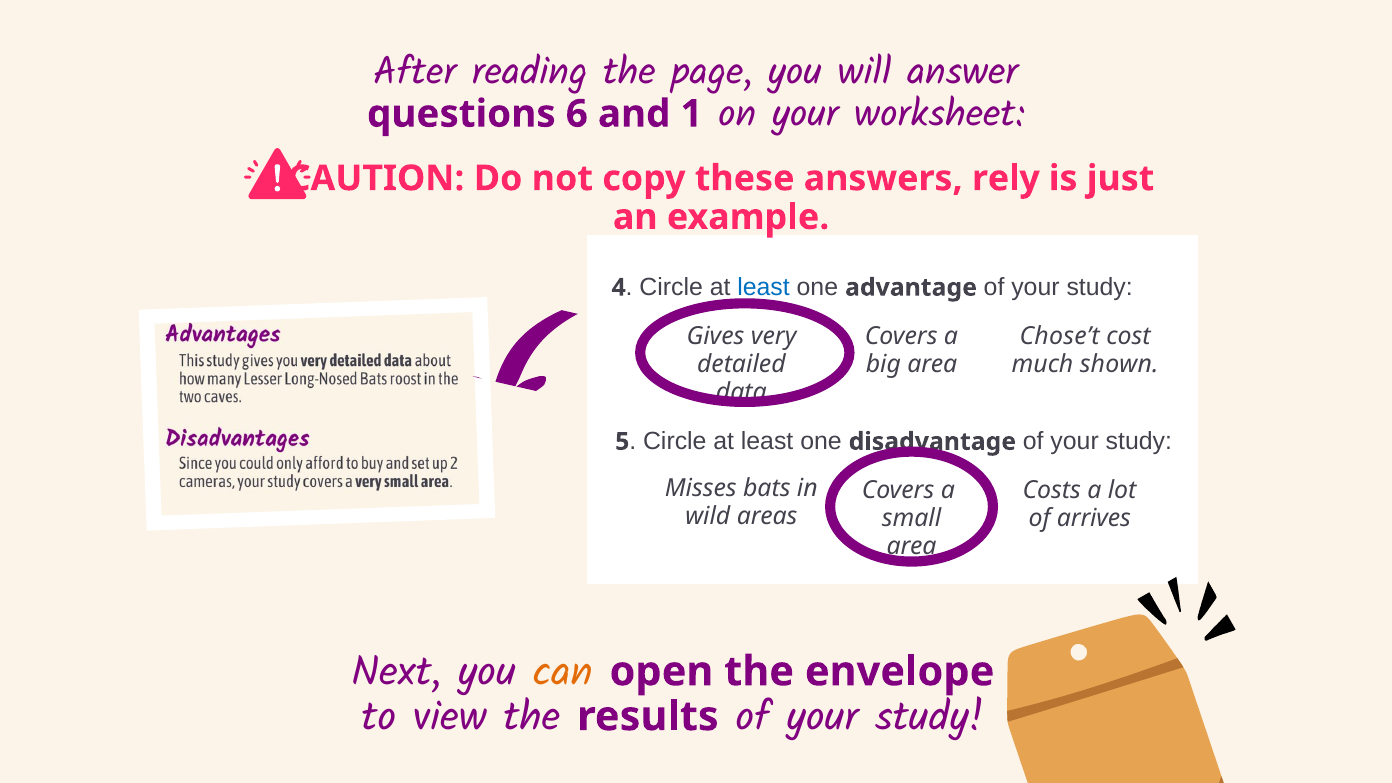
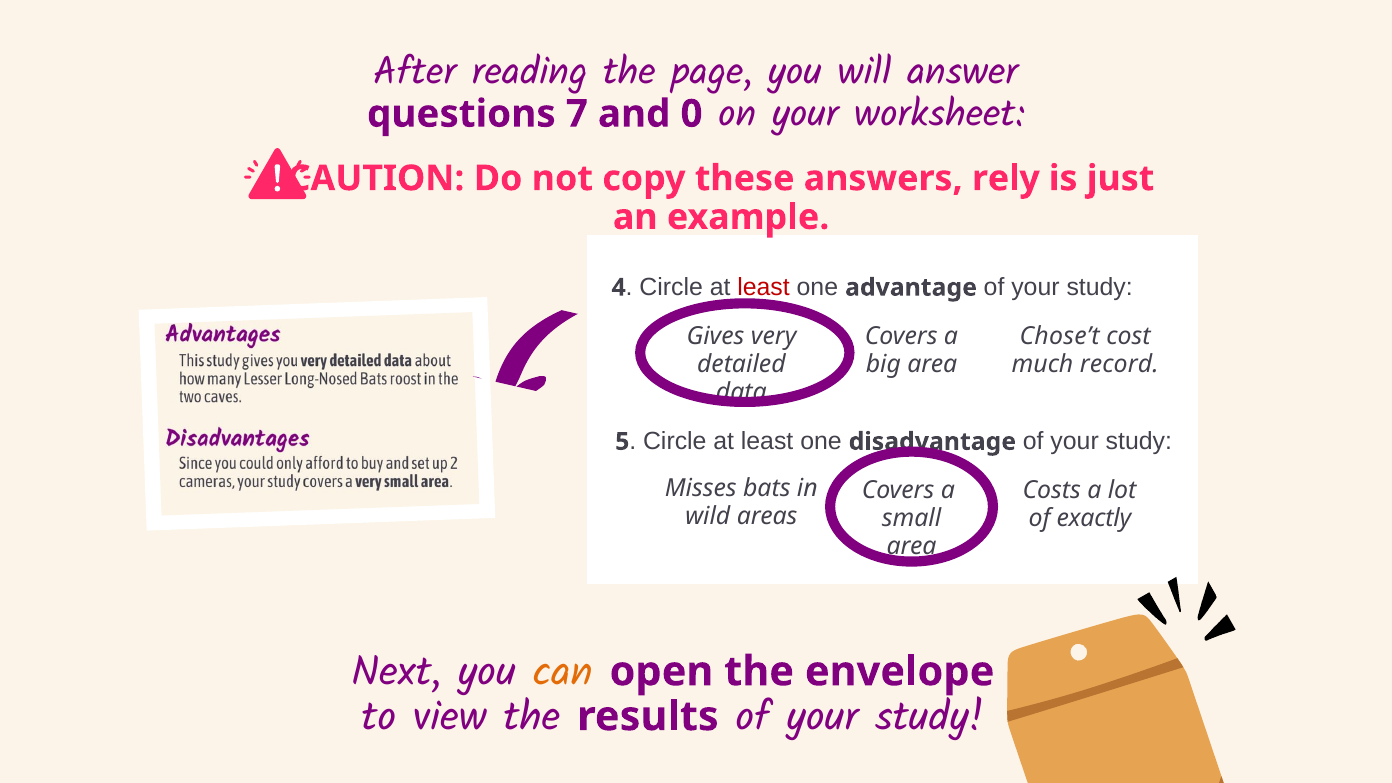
6: 6 -> 7 (577, 114)
1: 1 -> 0 (692, 114)
least colour: blue -> red (764, 287)
shown: shown -> record (1119, 365)
arrives: arrives -> exactly (1094, 518)
